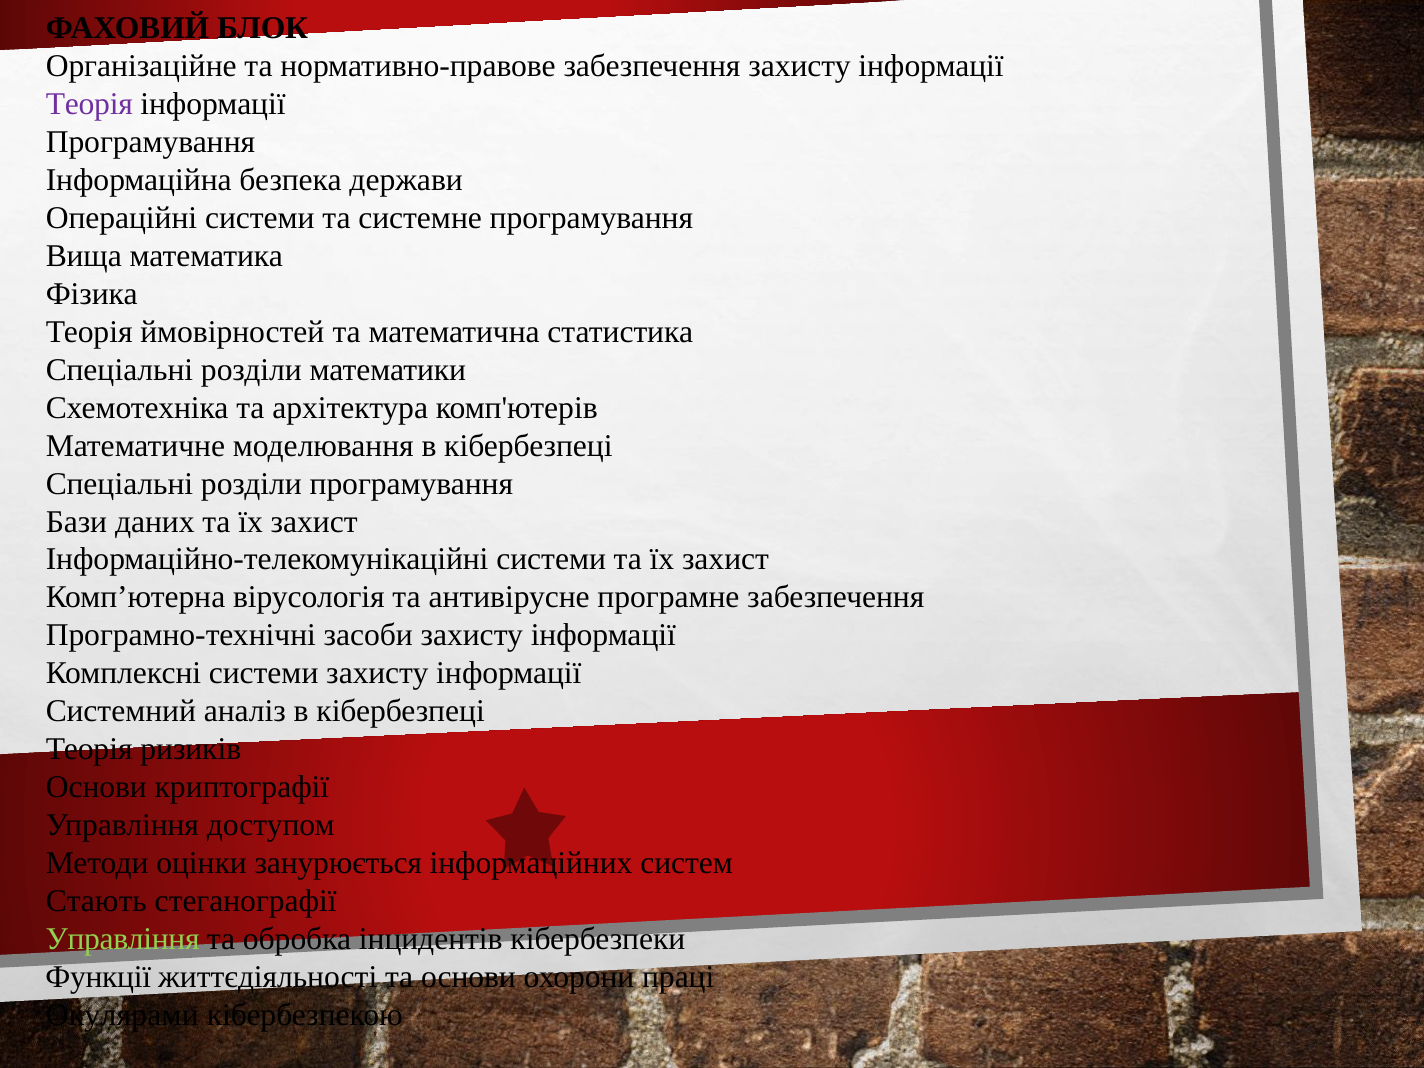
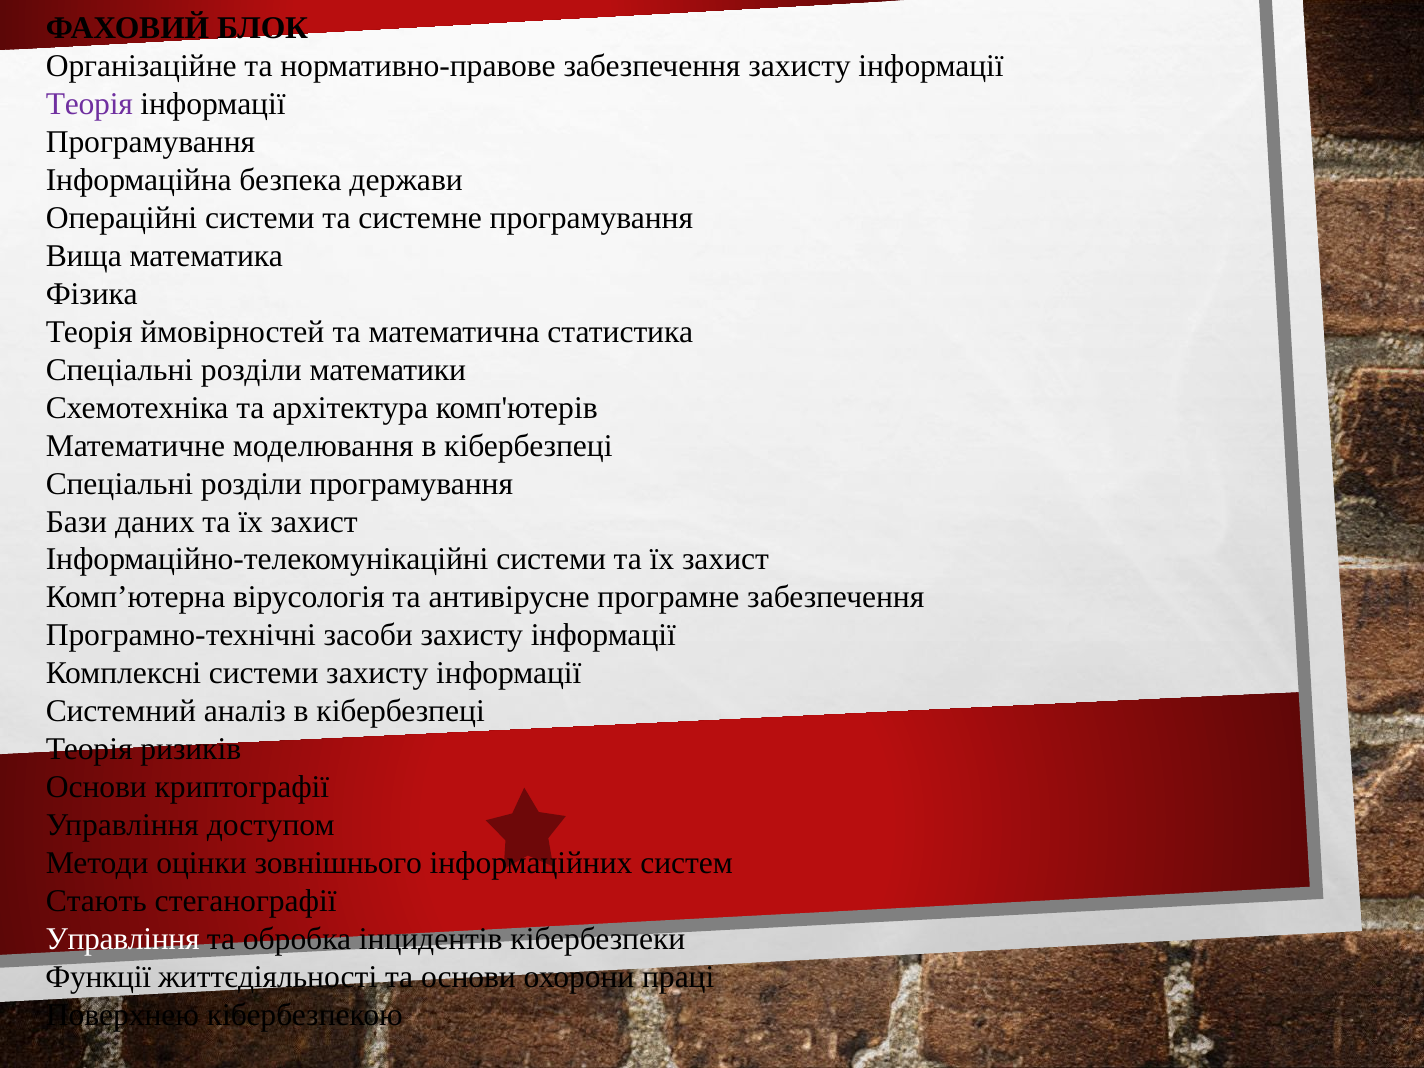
занурюється: занурюється -> зовнішнього (338, 863)
Управління colour: light green -> white (123, 939)
Окулярами: Окулярами -> Поверхнею (122, 1015)
